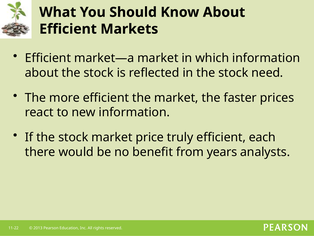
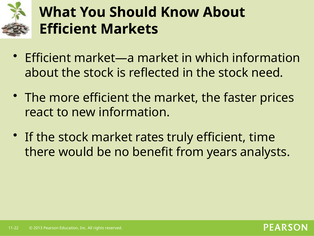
price: price -> rates (150, 137)
each: each -> time (262, 137)
